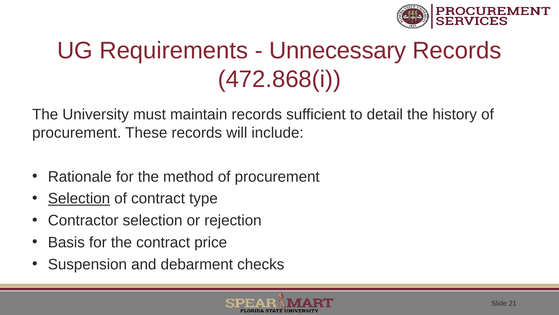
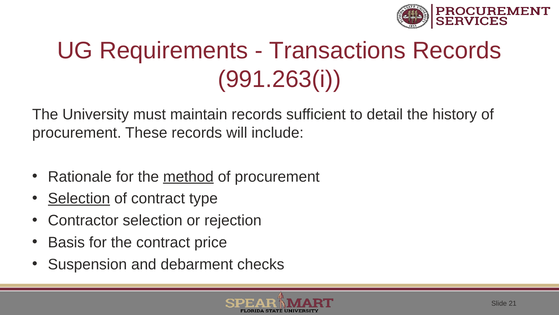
Unnecessary: Unnecessary -> Transactions (337, 50)
472.868(i: 472.868(i -> 991.263(i (279, 79)
method underline: none -> present (188, 176)
